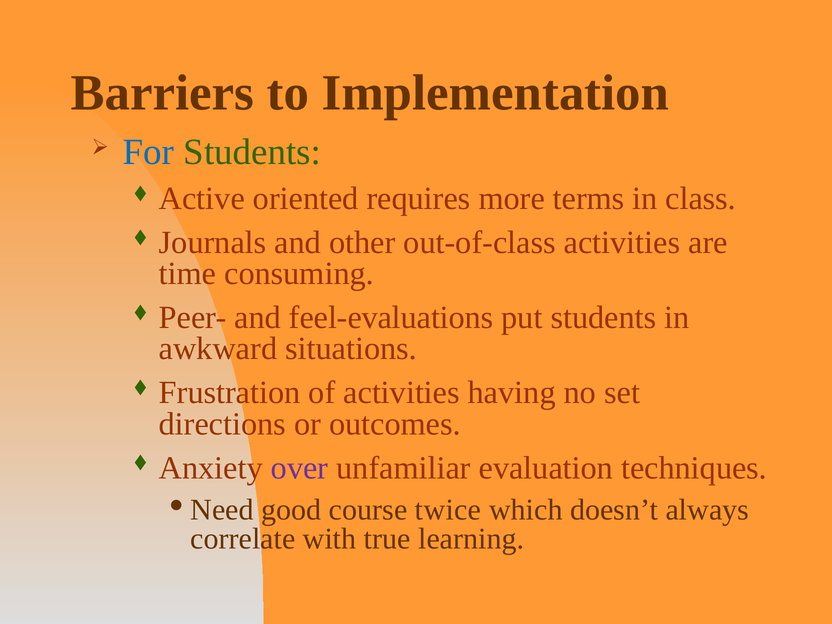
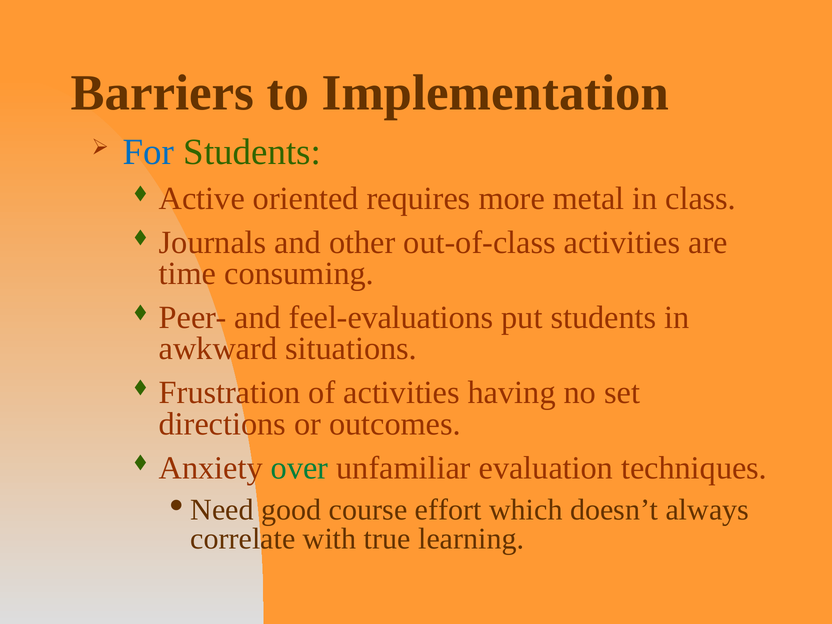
terms: terms -> metal (589, 199)
over colour: purple -> green (300, 468)
twice: twice -> effort (448, 510)
